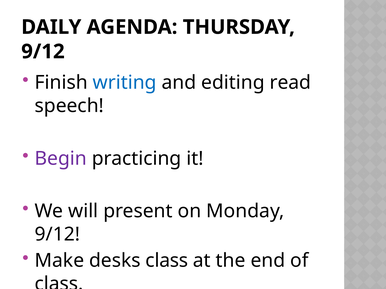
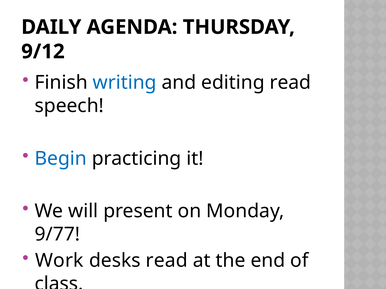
Begin colour: purple -> blue (61, 159)
9/12: 9/12 -> 9/77 (57, 235)
Make: Make -> Work (59, 261)
desks class: class -> read (167, 261)
